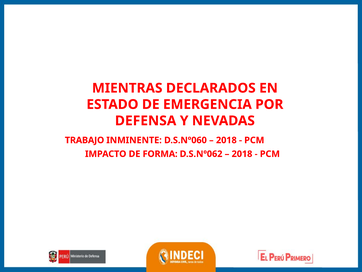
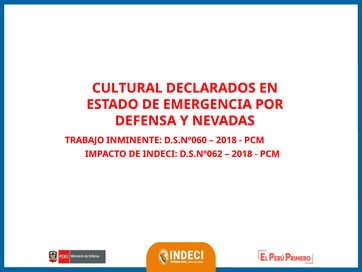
MIENTRAS: MIENTRAS -> CULTURAL (127, 88)
FORMA: FORMA -> INDECI (160, 154)
